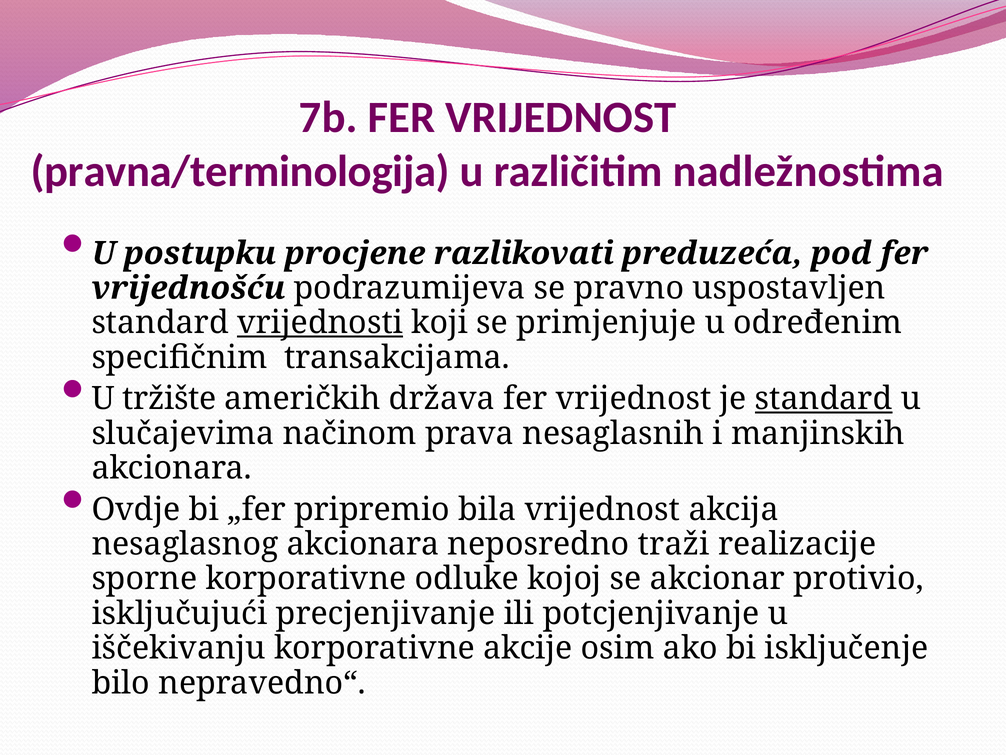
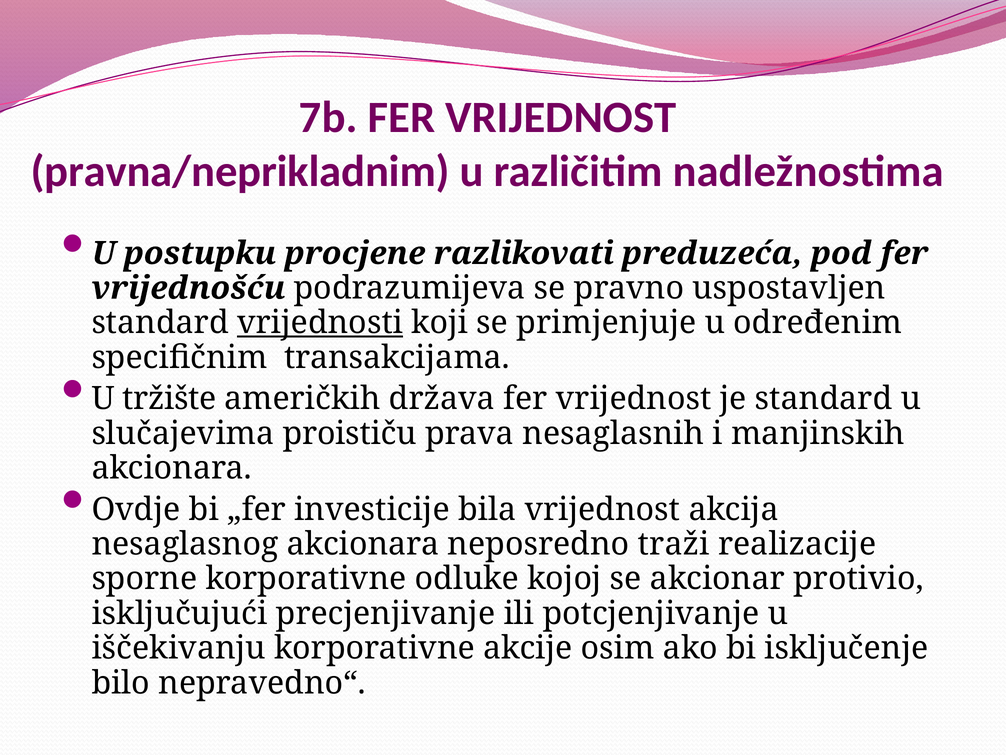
pravna/terminologija: pravna/terminologija -> pravna/neprikladnim (240, 171)
standard underline: present -> none (824, 398)
načinom: načinom -> proističu (350, 433)
pripremio: pripremio -> investicije (372, 509)
